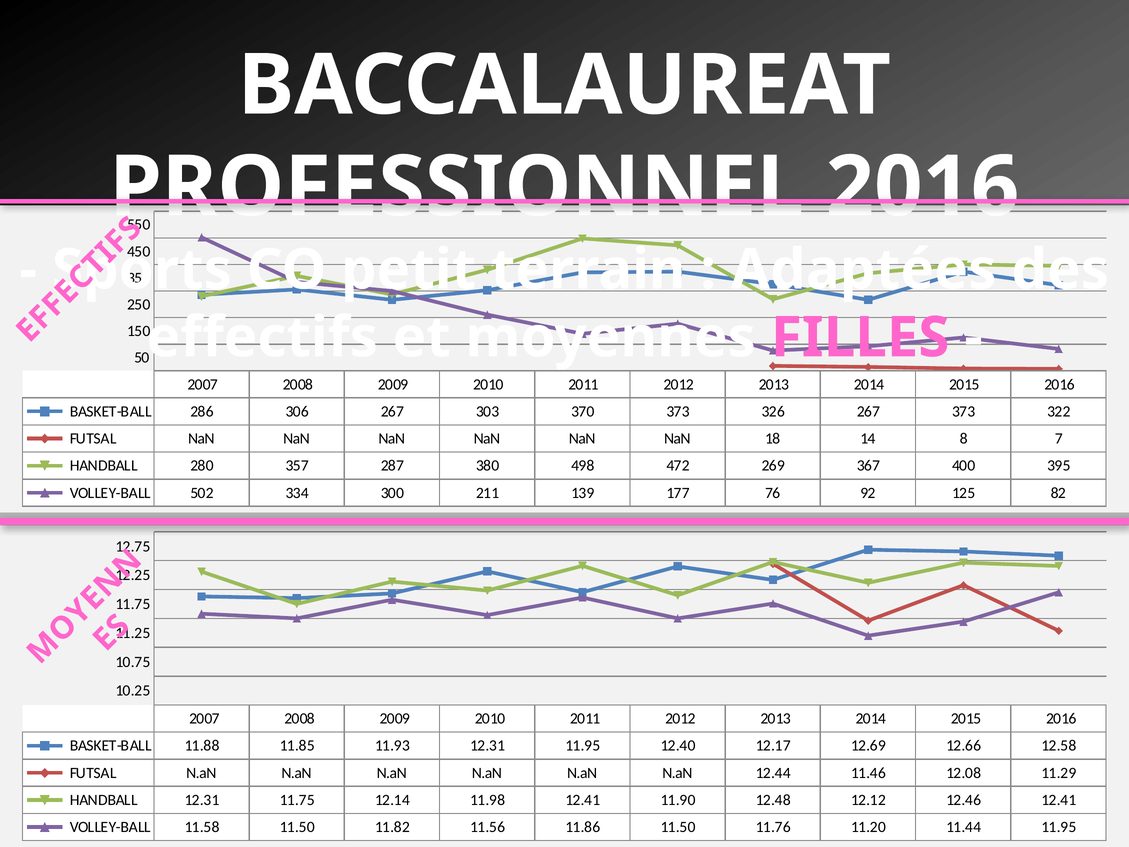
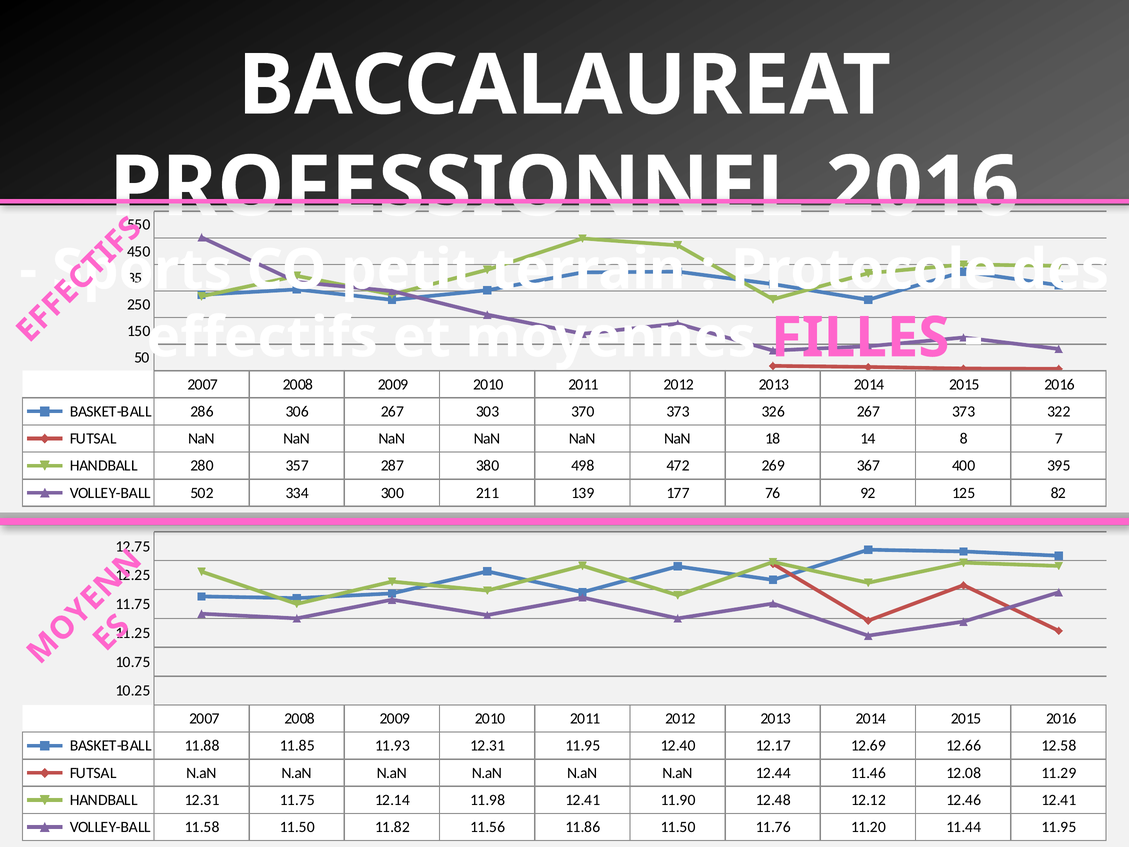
Adaptées: Adaptées -> Protocole (864, 270)
